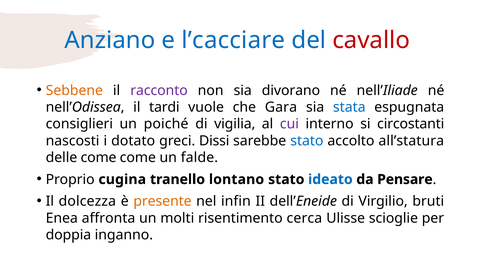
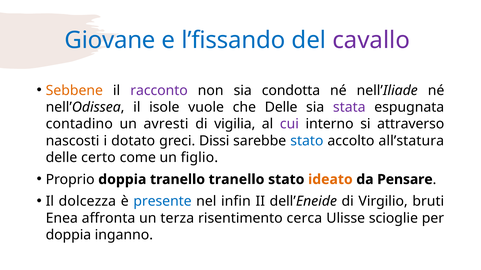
Anziano: Anziano -> Giovane (110, 40)
l’cacciare: l’cacciare -> l’fissando (233, 40)
cavallo colour: red -> purple (371, 40)
divorano: divorano -> condotta (291, 91)
tardi: tardi -> isole (164, 107)
che Gara: Gara -> Delle (281, 107)
stata colour: blue -> purple (349, 107)
consiglieri: consiglieri -> contadino (79, 124)
poiché: poiché -> avresti (166, 124)
circostanti: circostanti -> attraverso (411, 124)
delle come: come -> certo (98, 158)
falde: falde -> figlio (199, 158)
Proprio cugina: cugina -> doppia (122, 180)
tranello lontano: lontano -> tranello (237, 180)
ideato colour: blue -> orange (330, 180)
presente colour: orange -> blue (163, 202)
molti: molti -> terza (177, 219)
